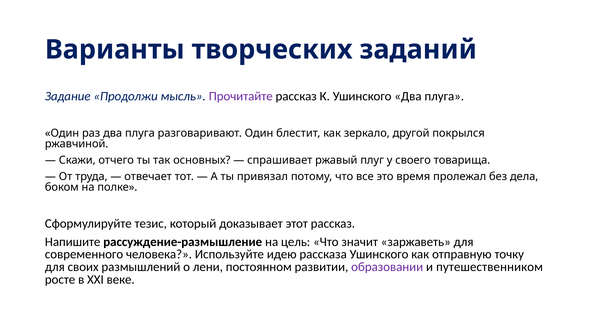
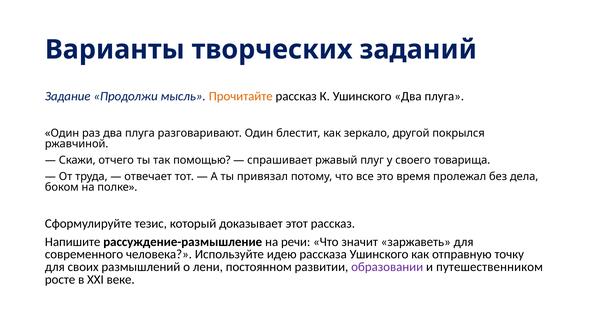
Прочитайте colour: purple -> orange (241, 96)
основных: основных -> помощью (202, 160)
цель: цель -> речи (296, 241)
